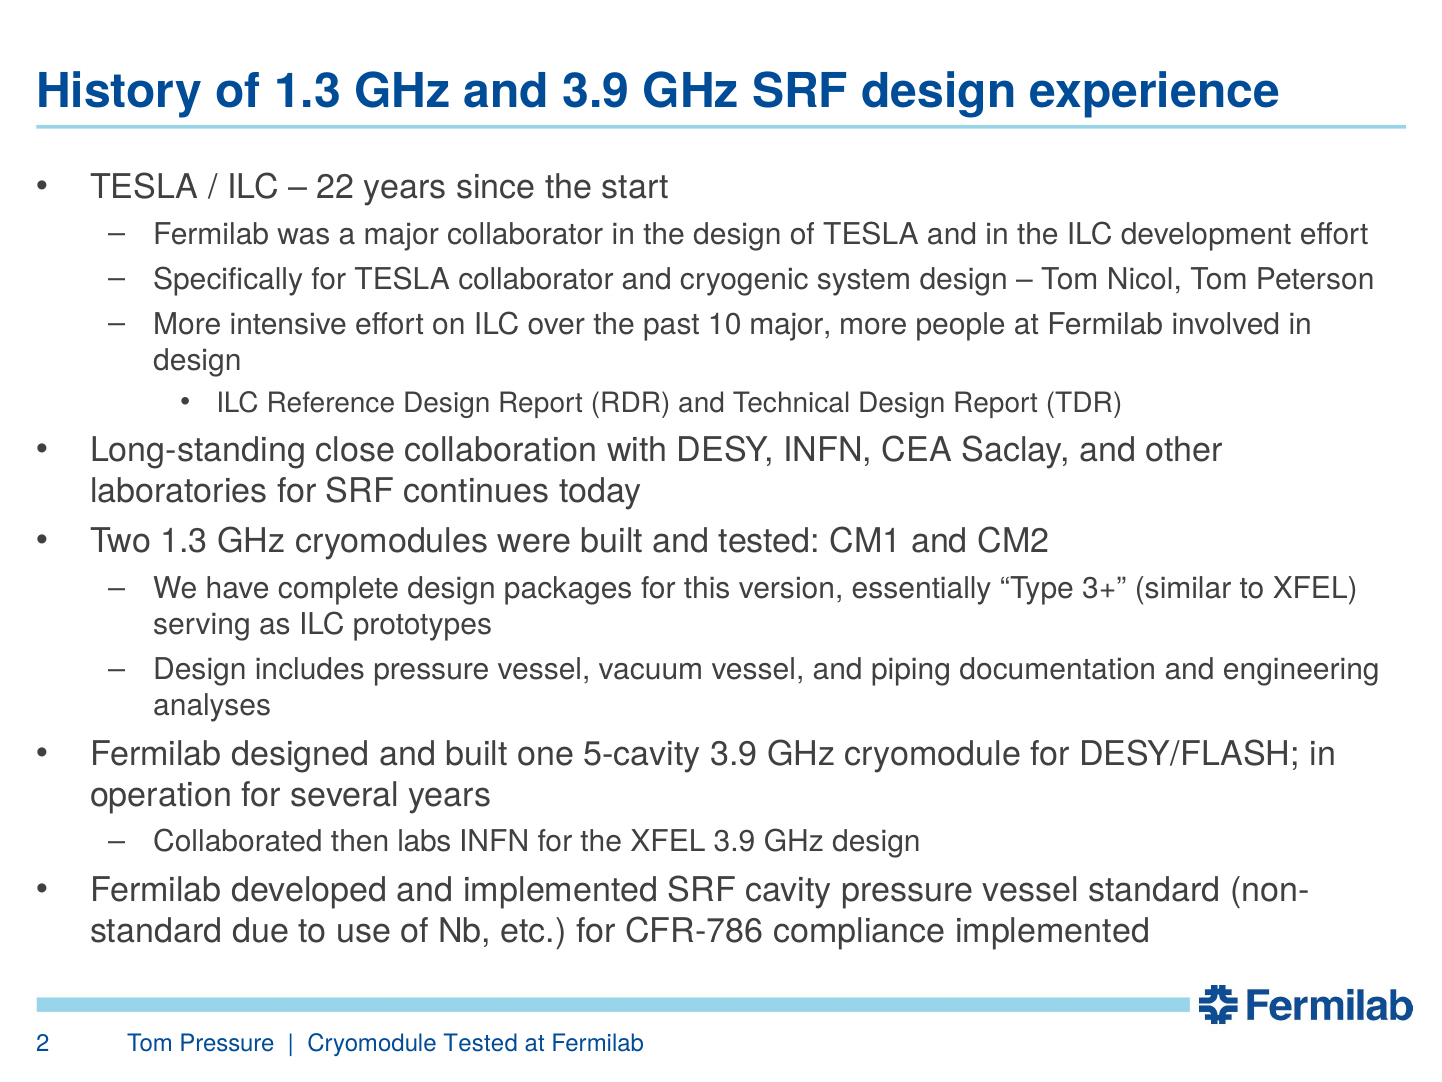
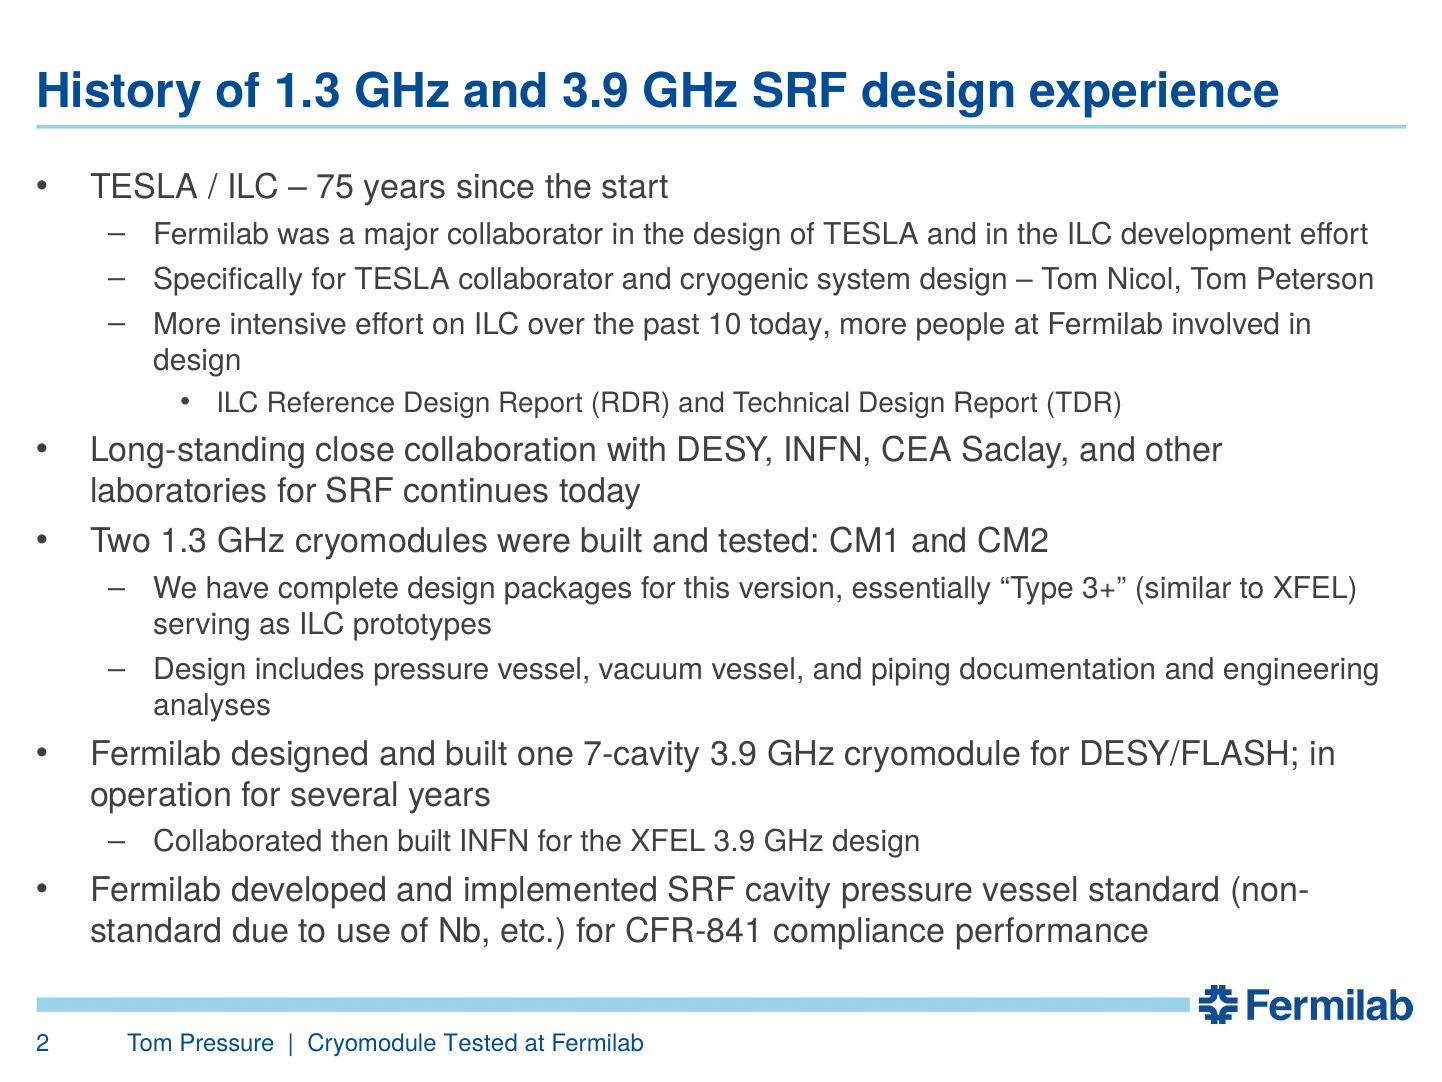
22: 22 -> 75 (336, 187)
10 major: major -> today (790, 324)
5-cavity: 5-cavity -> 7-cavity (642, 754)
then labs: labs -> built (424, 841)
CFR-786: CFR-786 -> CFR-841 (694, 931)
compliance implemented: implemented -> performance (1052, 931)
